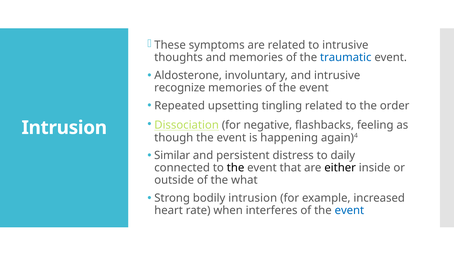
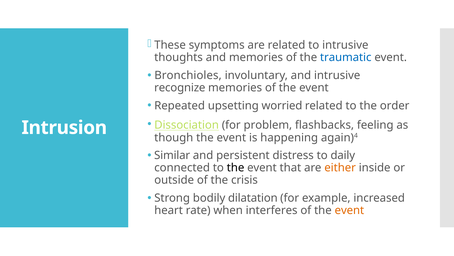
Aldosterone: Aldosterone -> Bronchioles (188, 75)
tingling: tingling -> worried (282, 105)
negative: negative -> problem (268, 125)
either colour: black -> orange (340, 167)
what: what -> crisis (244, 180)
bodily intrusion: intrusion -> dilatation (253, 198)
event colour: blue -> orange (349, 210)
